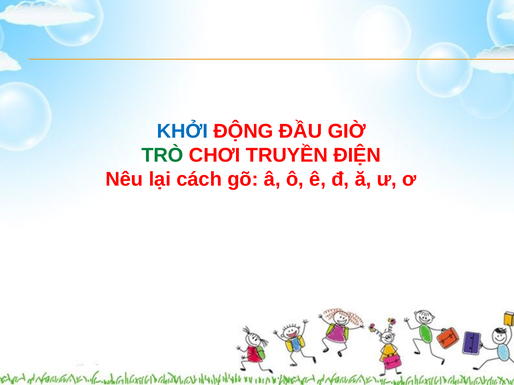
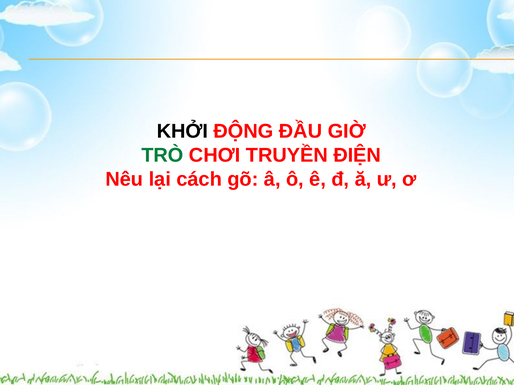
KHỞI colour: blue -> black (182, 132)
